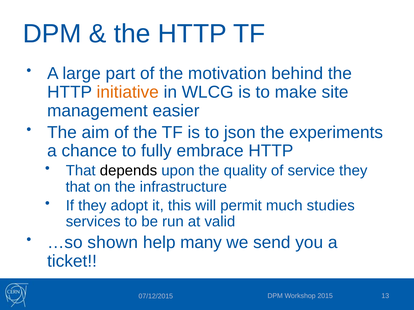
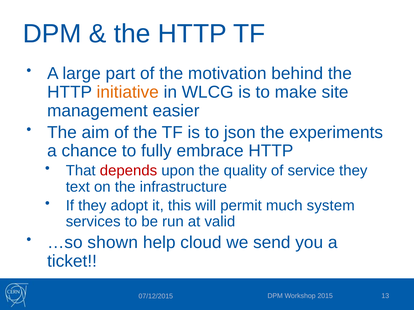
depends colour: black -> red (128, 171)
that: that -> text (78, 187)
studies: studies -> system (331, 206)
many: many -> cloud (201, 243)
